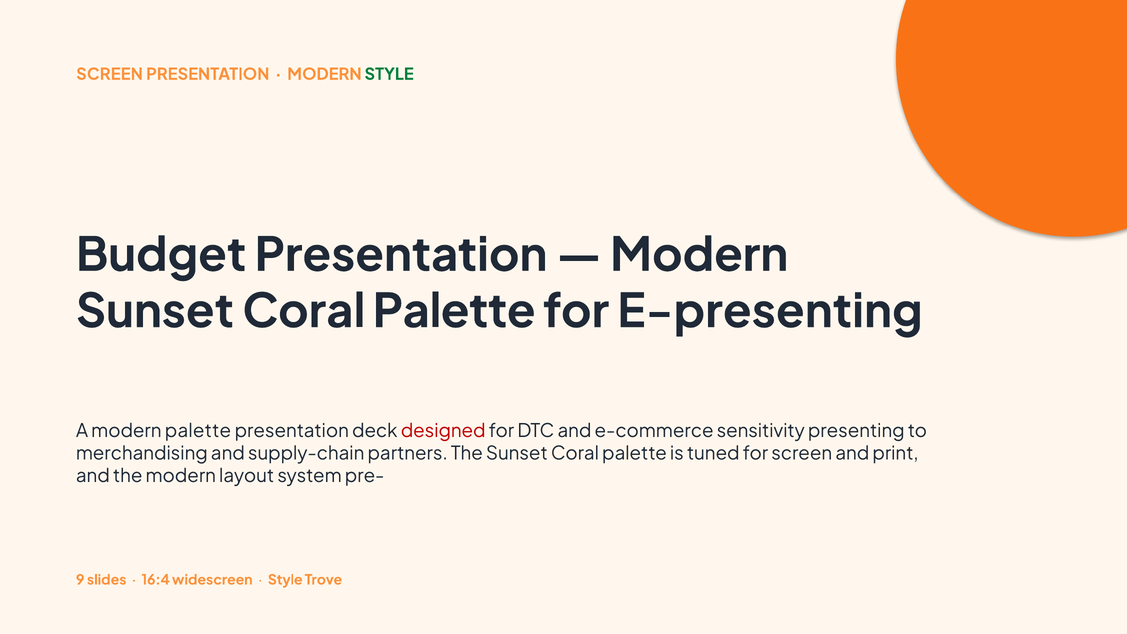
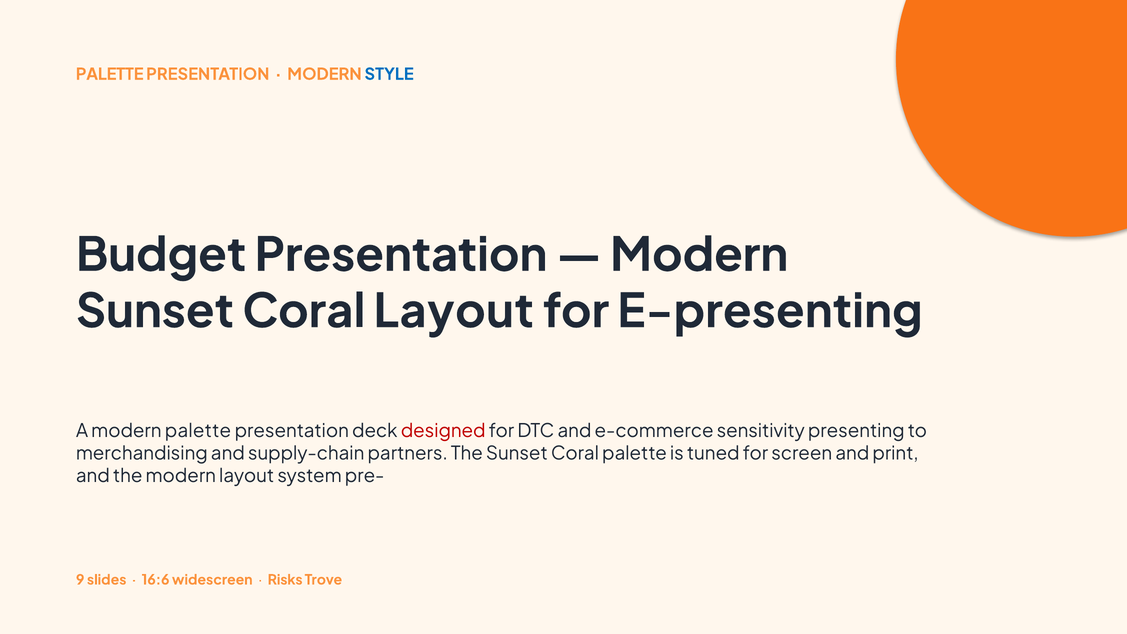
SCREEN: SCREEN -> PALETTE (110, 74)
STYLE colour: green -> blue (389, 74)
Palette: Palette -> Layout (454, 312)
16:4: 16:4 -> 16:6 (156, 580)
Style: Style -> Risks (285, 580)
